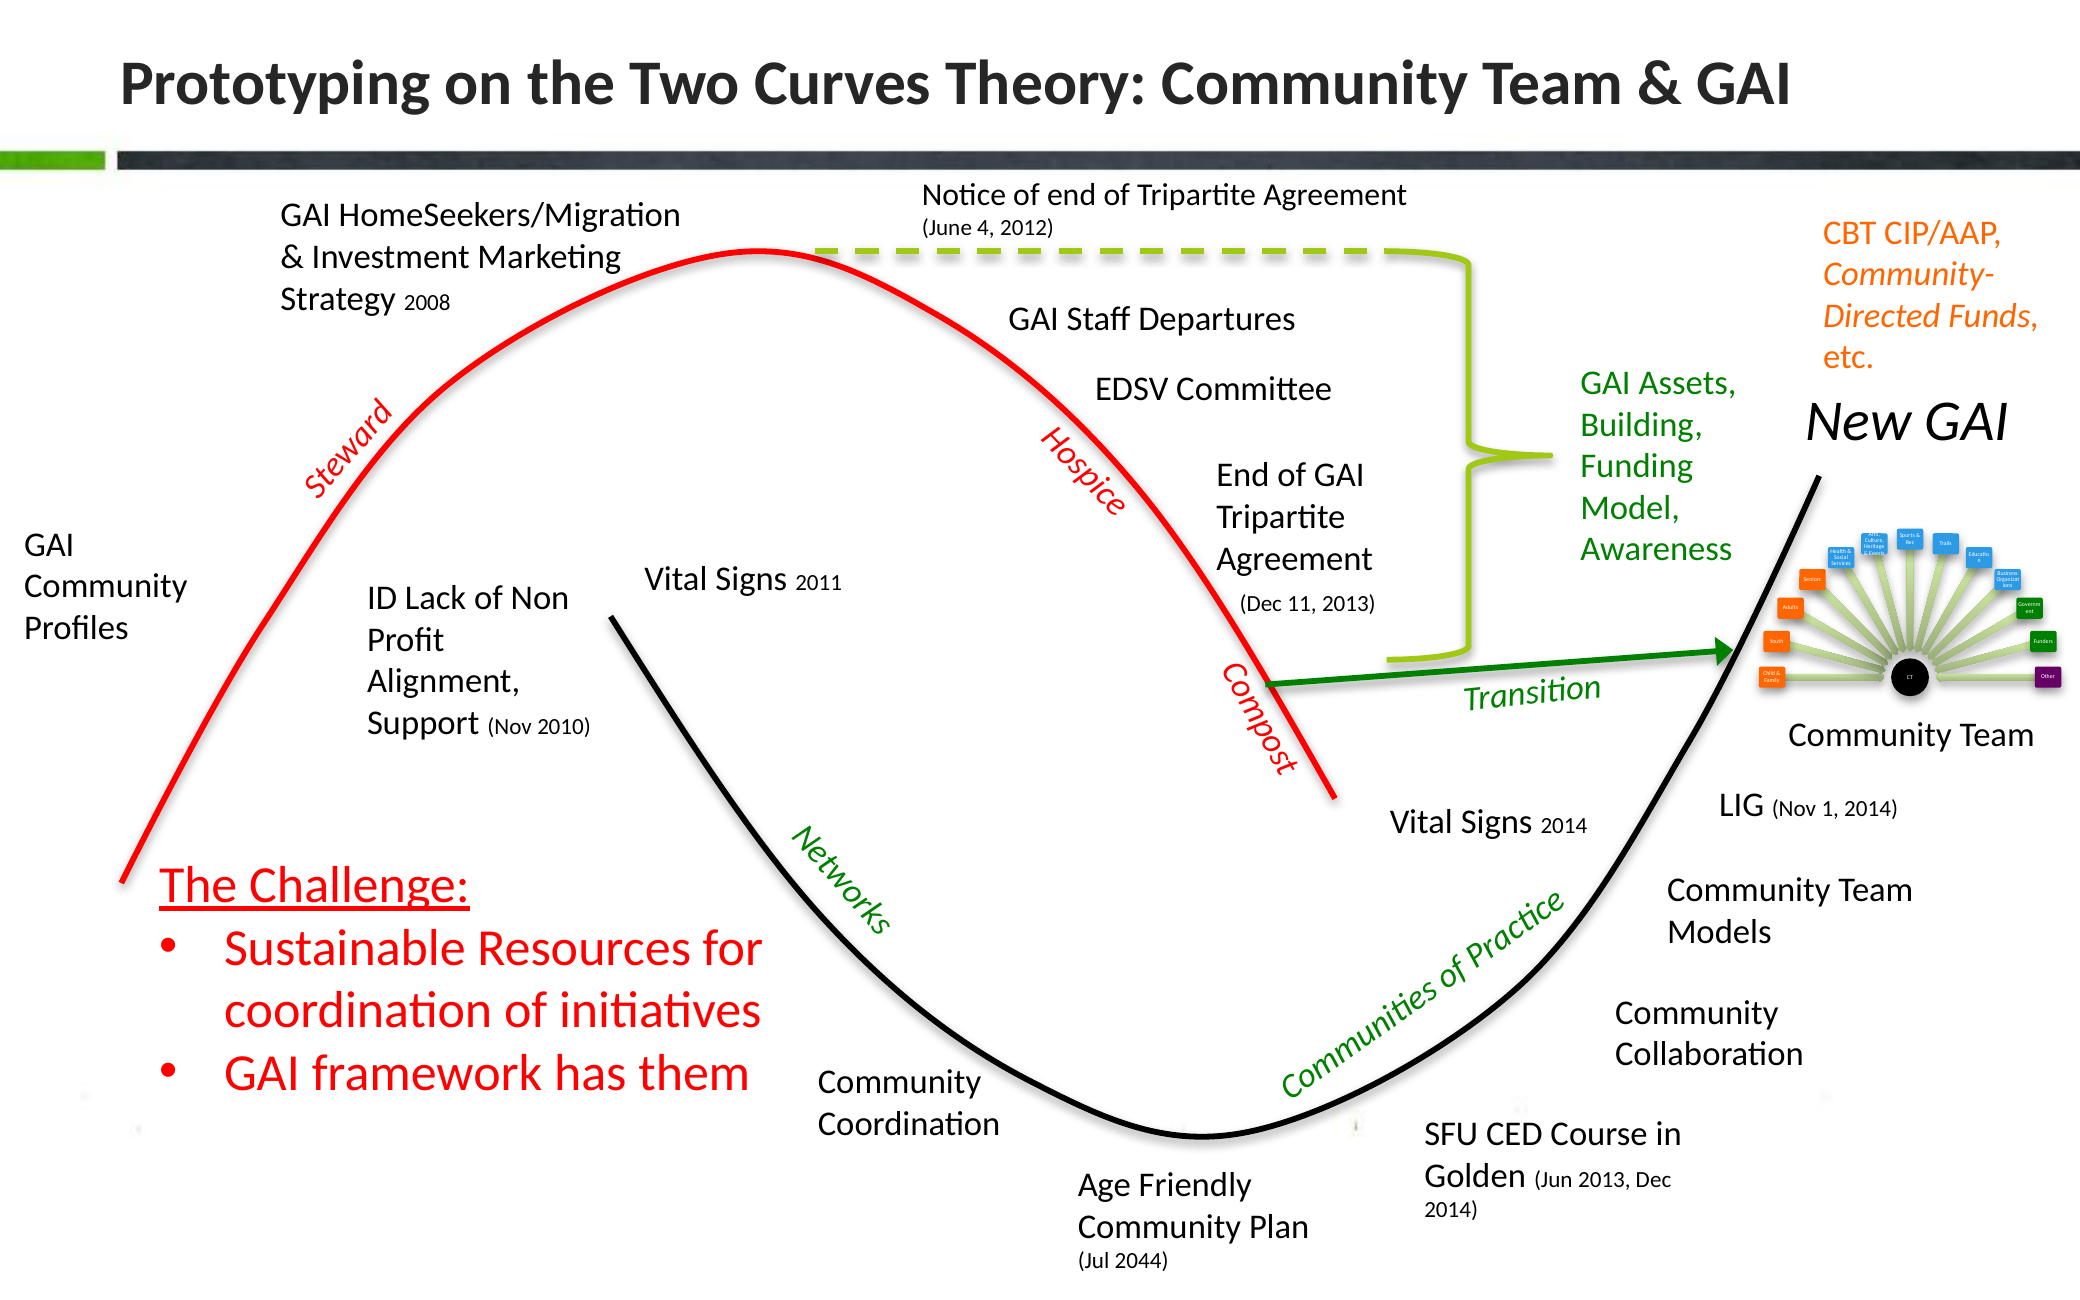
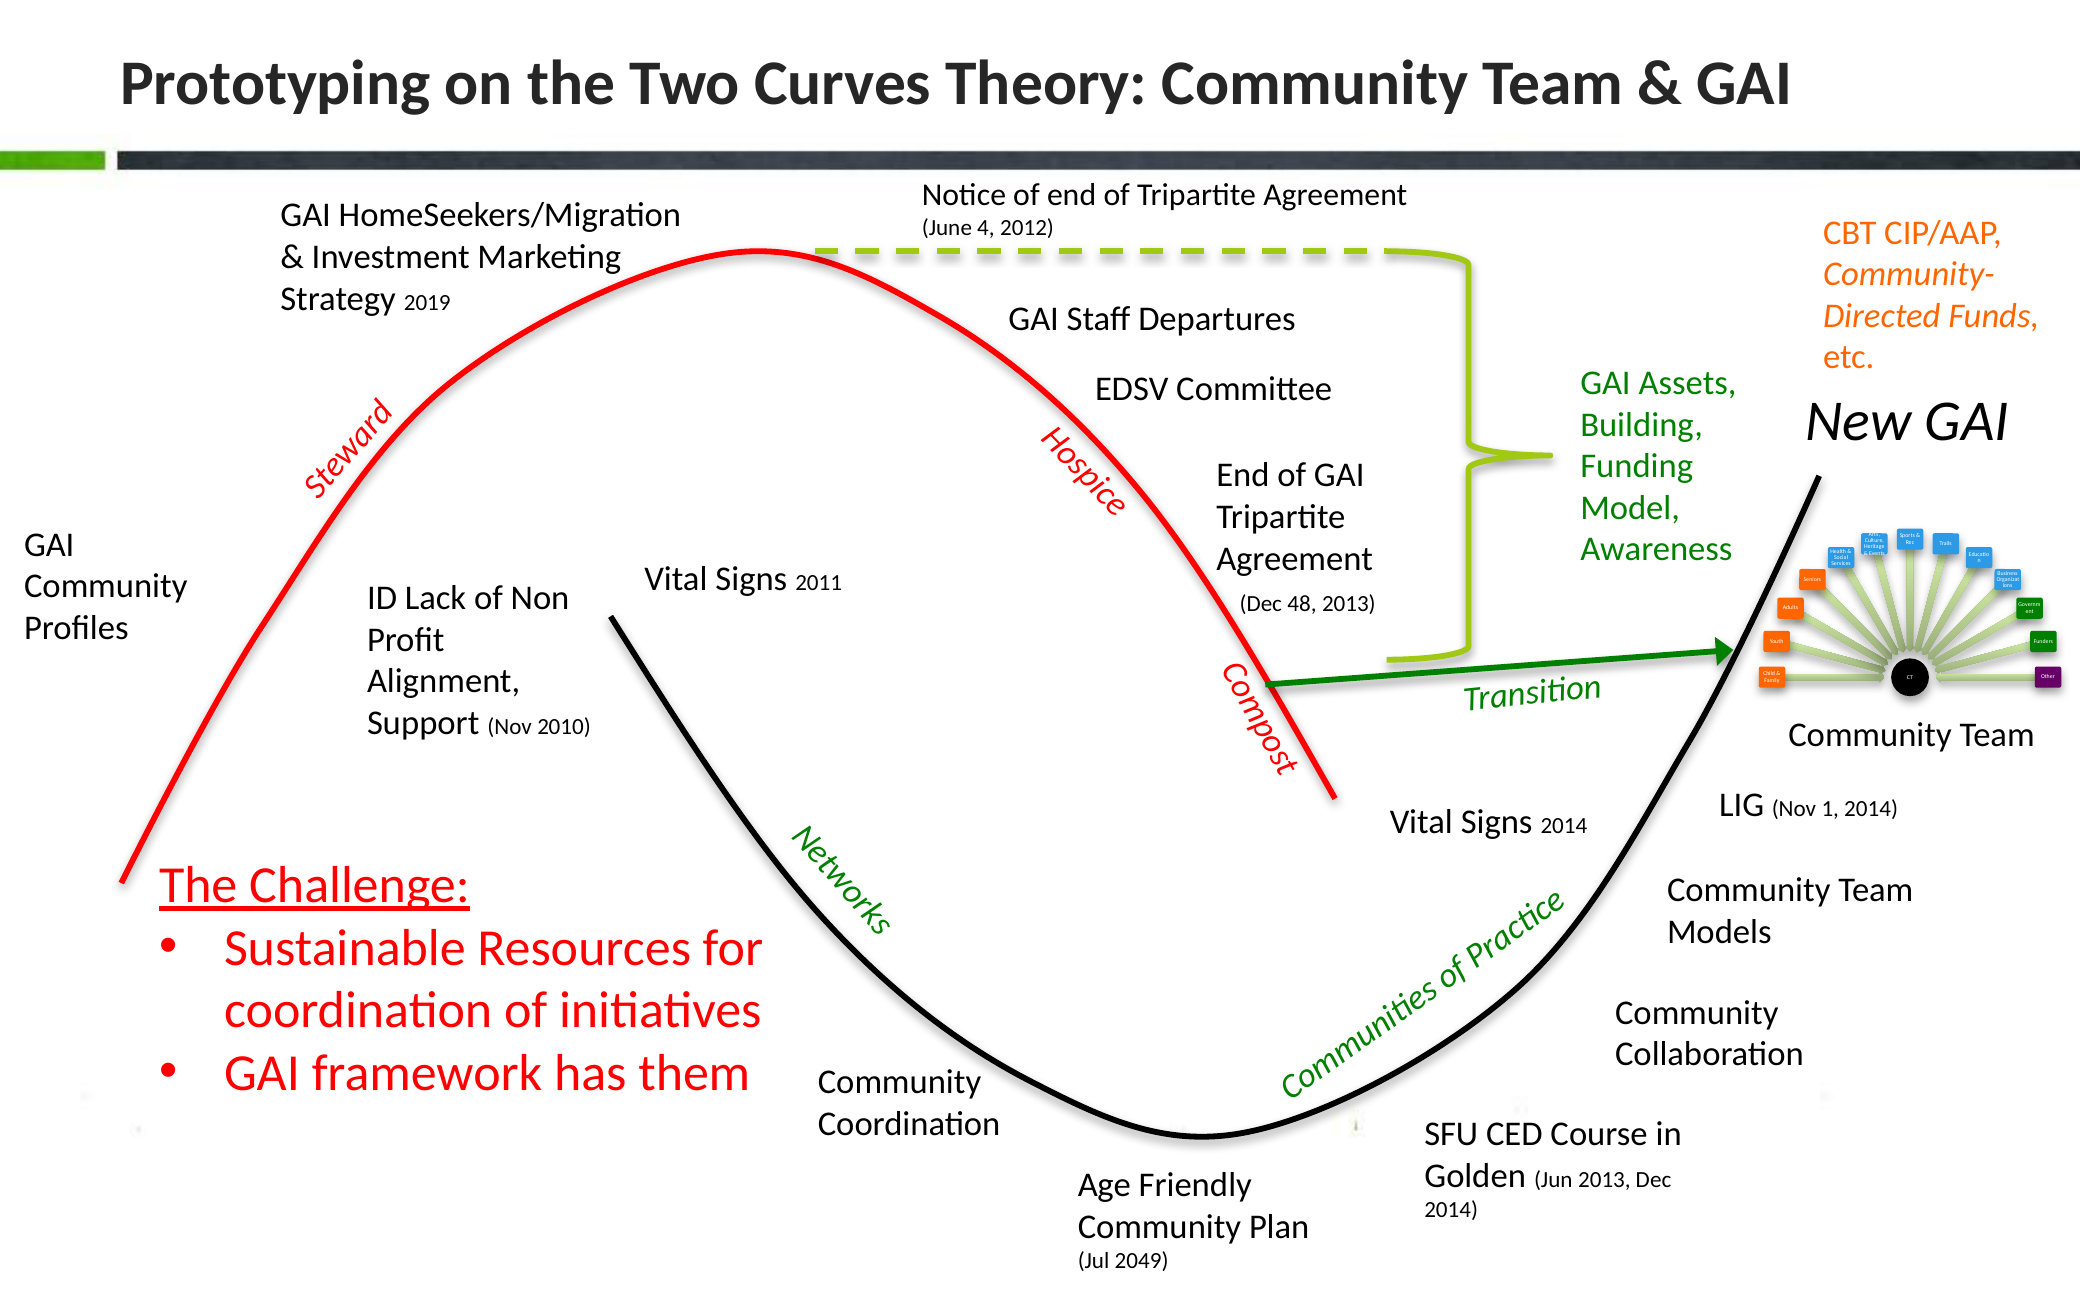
2008: 2008 -> 2019 (427, 302)
11: 11 -> 48 (1302, 604)
2044: 2044 -> 2049 (1142, 1260)
